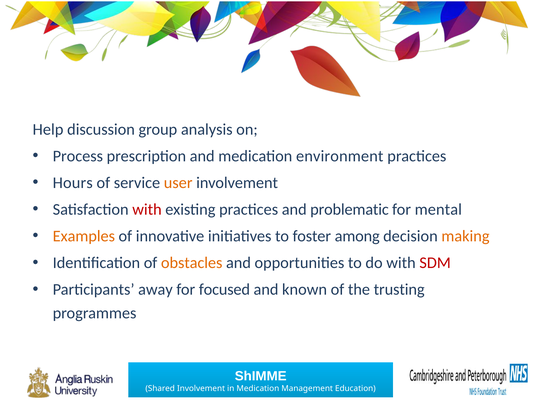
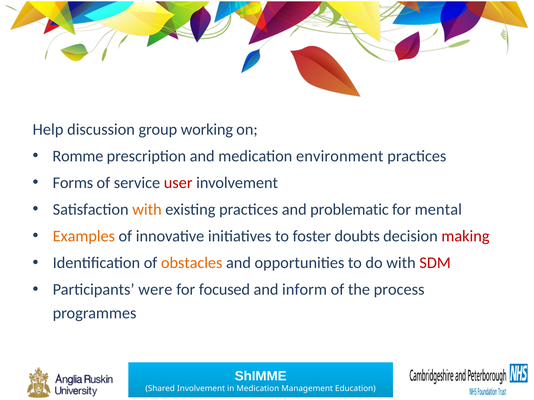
analysis: analysis -> working (207, 129)
Process: Process -> Romme (78, 156)
Hours: Hours -> Forms (73, 183)
user colour: orange -> red (178, 183)
with colour: red -> orange (147, 210)
among: among -> doubts (357, 236)
making colour: orange -> red (465, 236)
away: away -> were (155, 290)
known: known -> inform (305, 290)
trusting: trusting -> process (399, 290)
